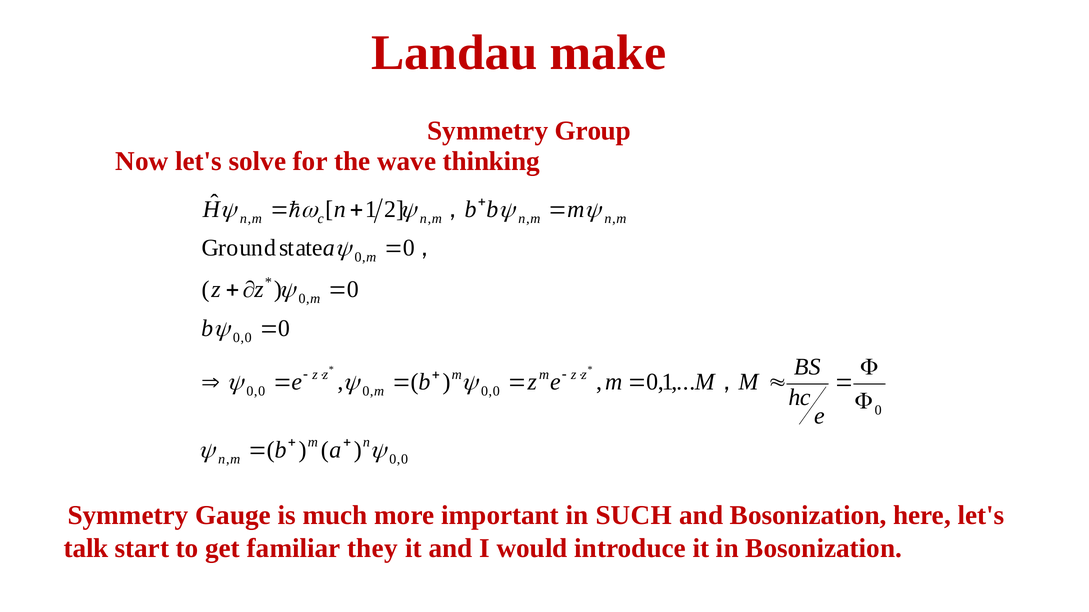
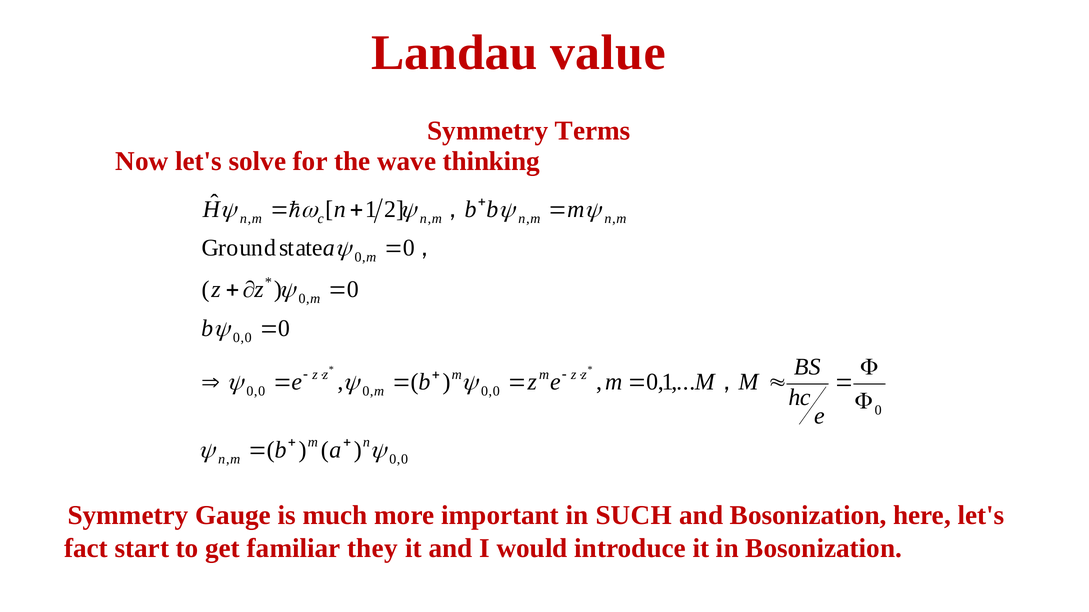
make: make -> value (608, 53)
Group: Group -> Terms (593, 131)
talk: talk -> fact (86, 549)
